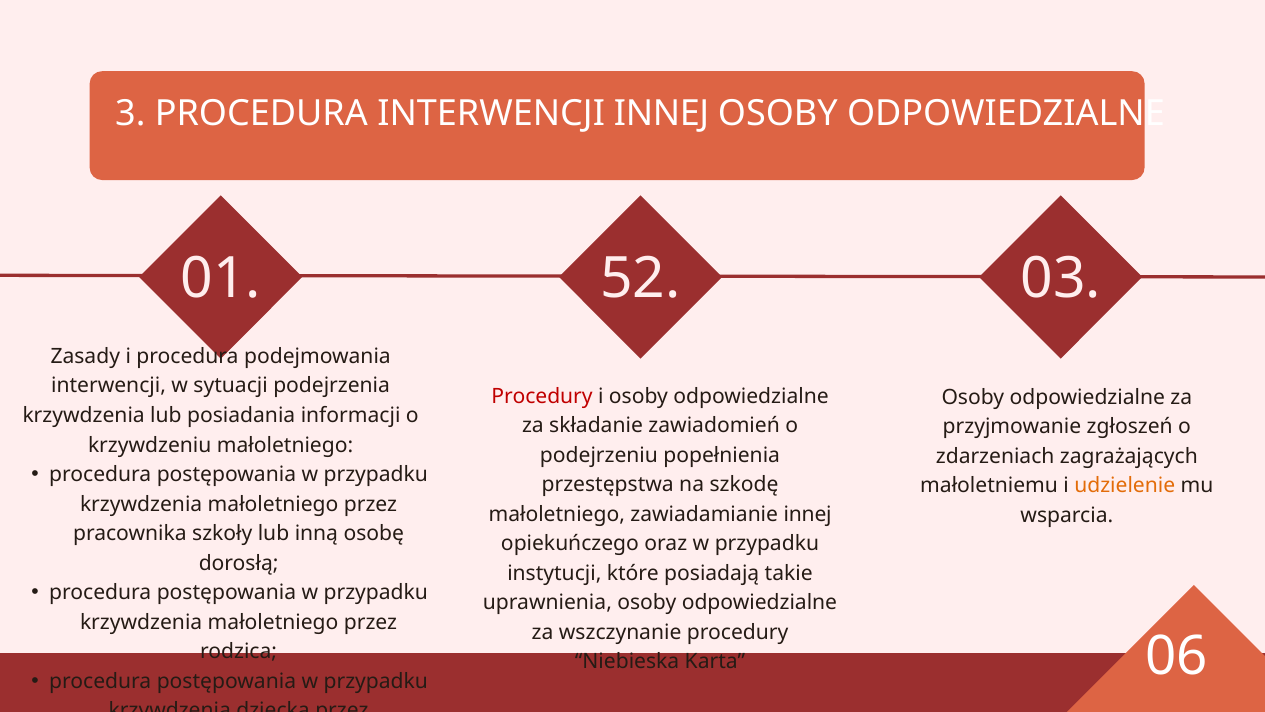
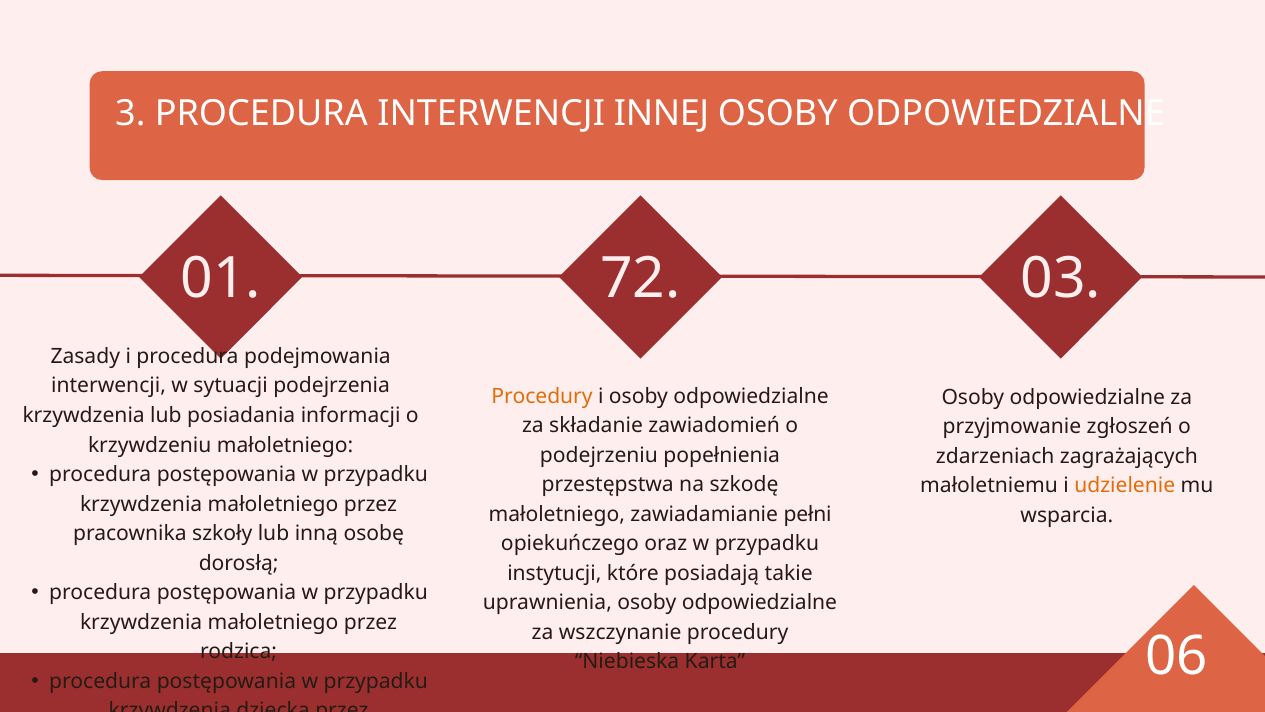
52: 52 -> 72 (641, 278)
Procedury colour: red -> orange (542, 396)
zawiadamianie innej: innej -> pełni (808, 514)
